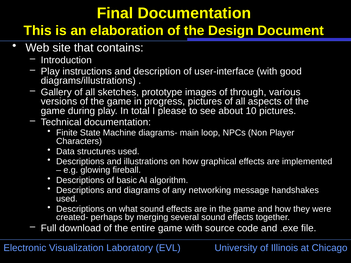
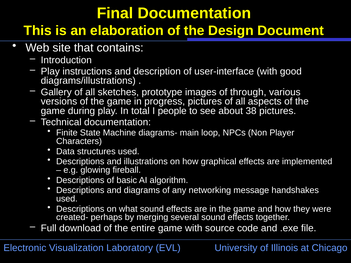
please: please -> people (172, 111)
10: 10 -> 38 (251, 111)
